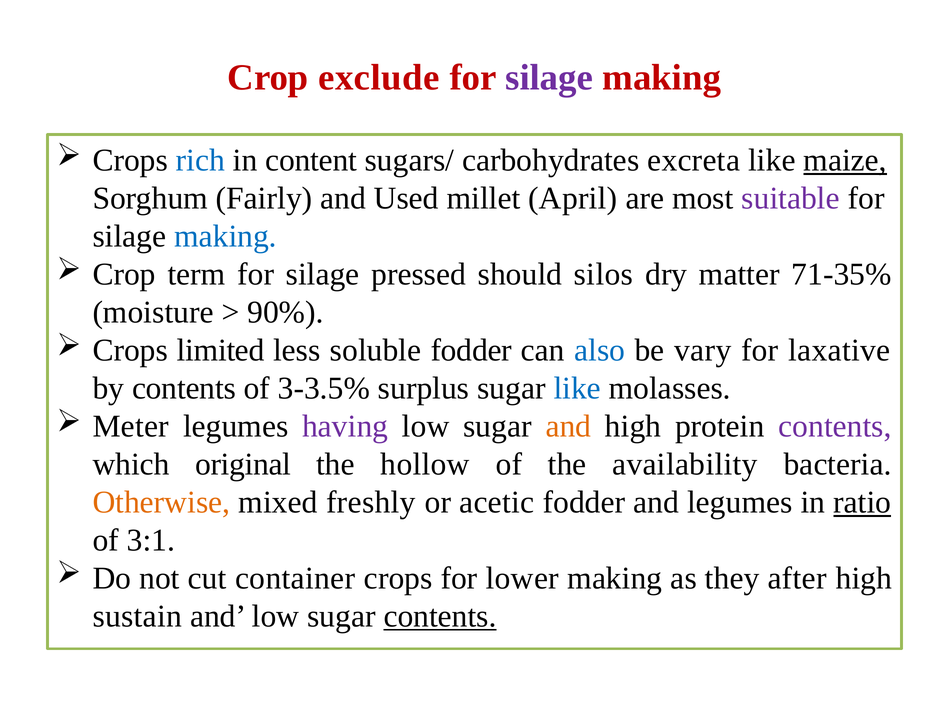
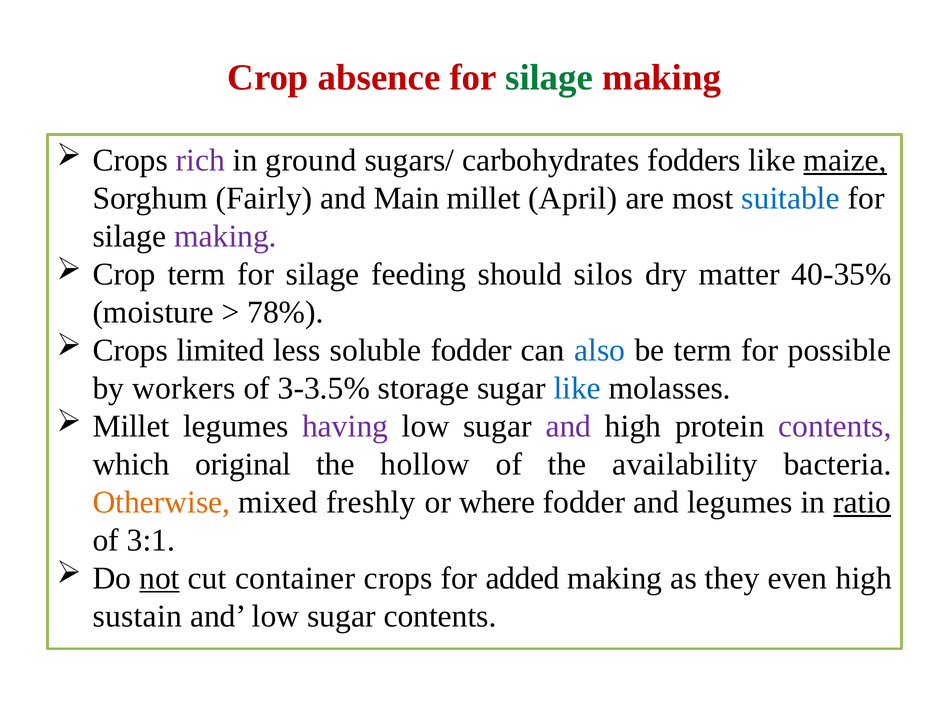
exclude: exclude -> absence (379, 78)
silage colour: purple -> green (549, 78)
rich colour: blue -> purple (200, 160)
content: content -> ground (311, 160)
excreta: excreta -> fodders (694, 160)
Used: Used -> Main (406, 198)
suitable colour: purple -> blue (791, 198)
making colour: blue -> purple (225, 236)
pressed: pressed -> feeding (419, 274)
71-35%: 71-35% -> 40-35% (842, 274)
90%: 90% -> 78% (285, 312)
be vary: vary -> term (703, 350)
laxative: laxative -> possible (839, 350)
by contents: contents -> workers (184, 388)
surplus: surplus -> storage (424, 388)
Meter: Meter -> Millet (131, 426)
and colour: orange -> purple (568, 426)
acetic: acetic -> where (497, 502)
not underline: none -> present (160, 578)
lower: lower -> added (523, 578)
after: after -> even (797, 578)
contents underline: present -> none (440, 616)
